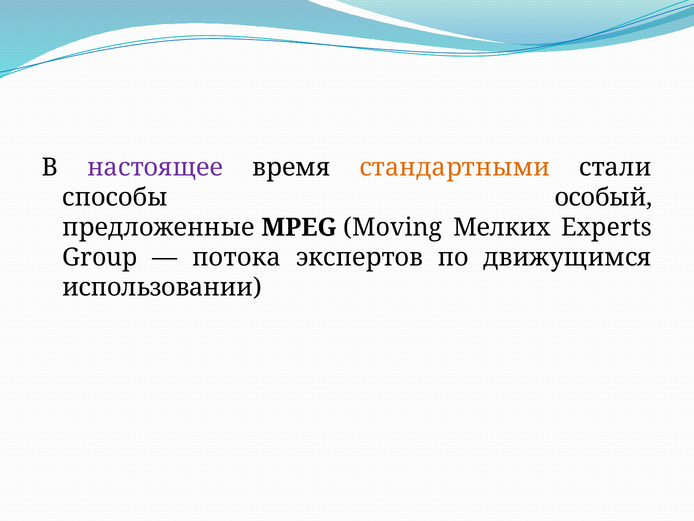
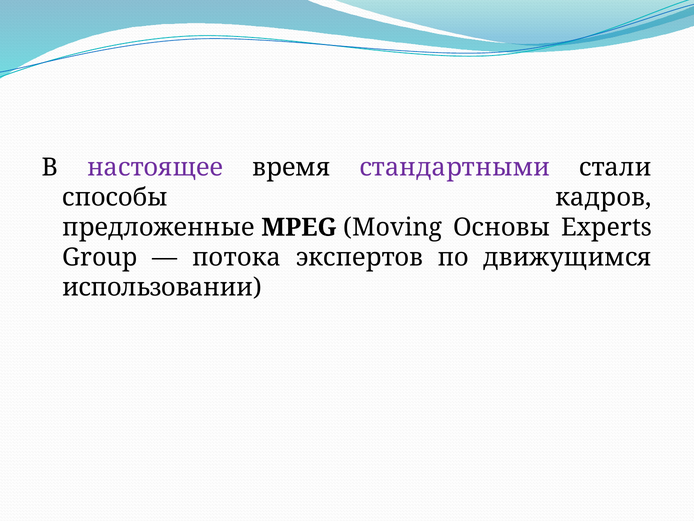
стандартными colour: orange -> purple (455, 167)
особый: особый -> кадров (603, 197)
Мелких: Мелких -> Основы (502, 227)
